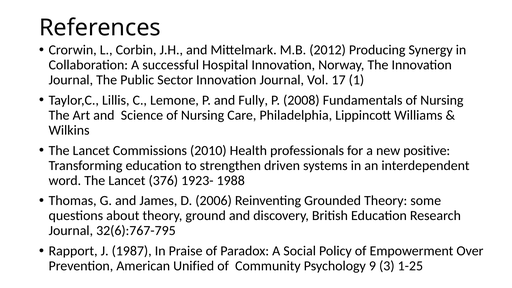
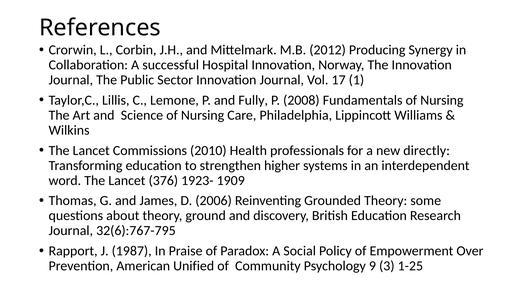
positive: positive -> directly (427, 150)
driven: driven -> higher (282, 165)
1988: 1988 -> 1909 (231, 180)
